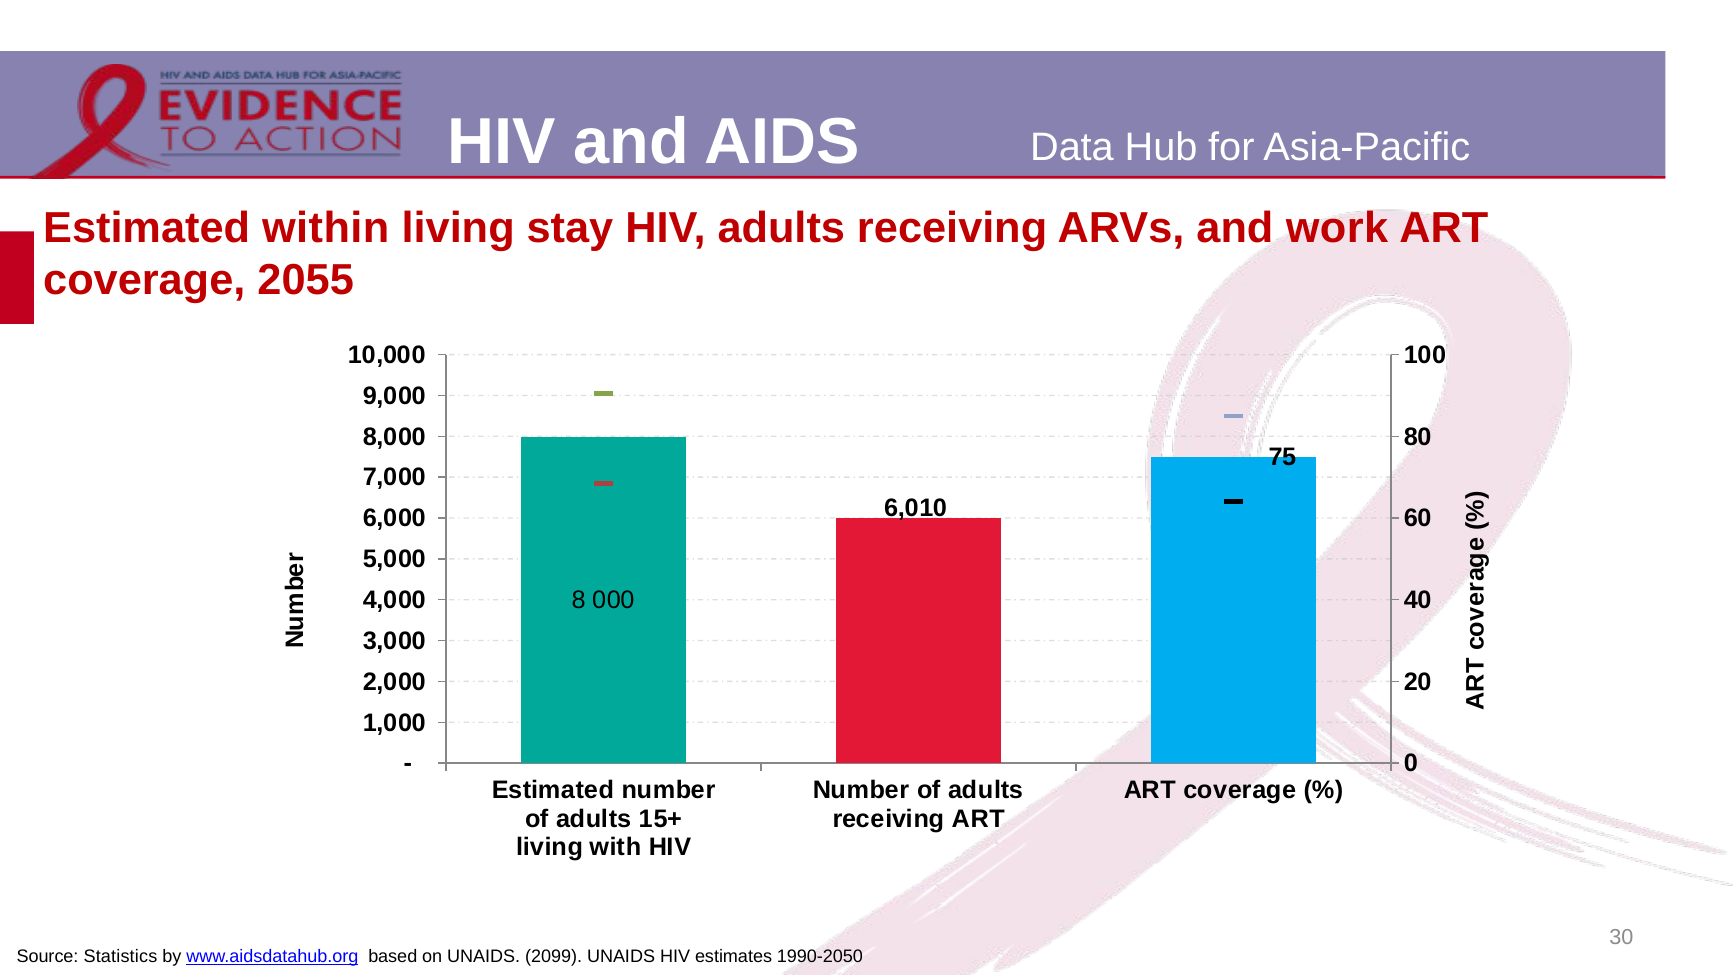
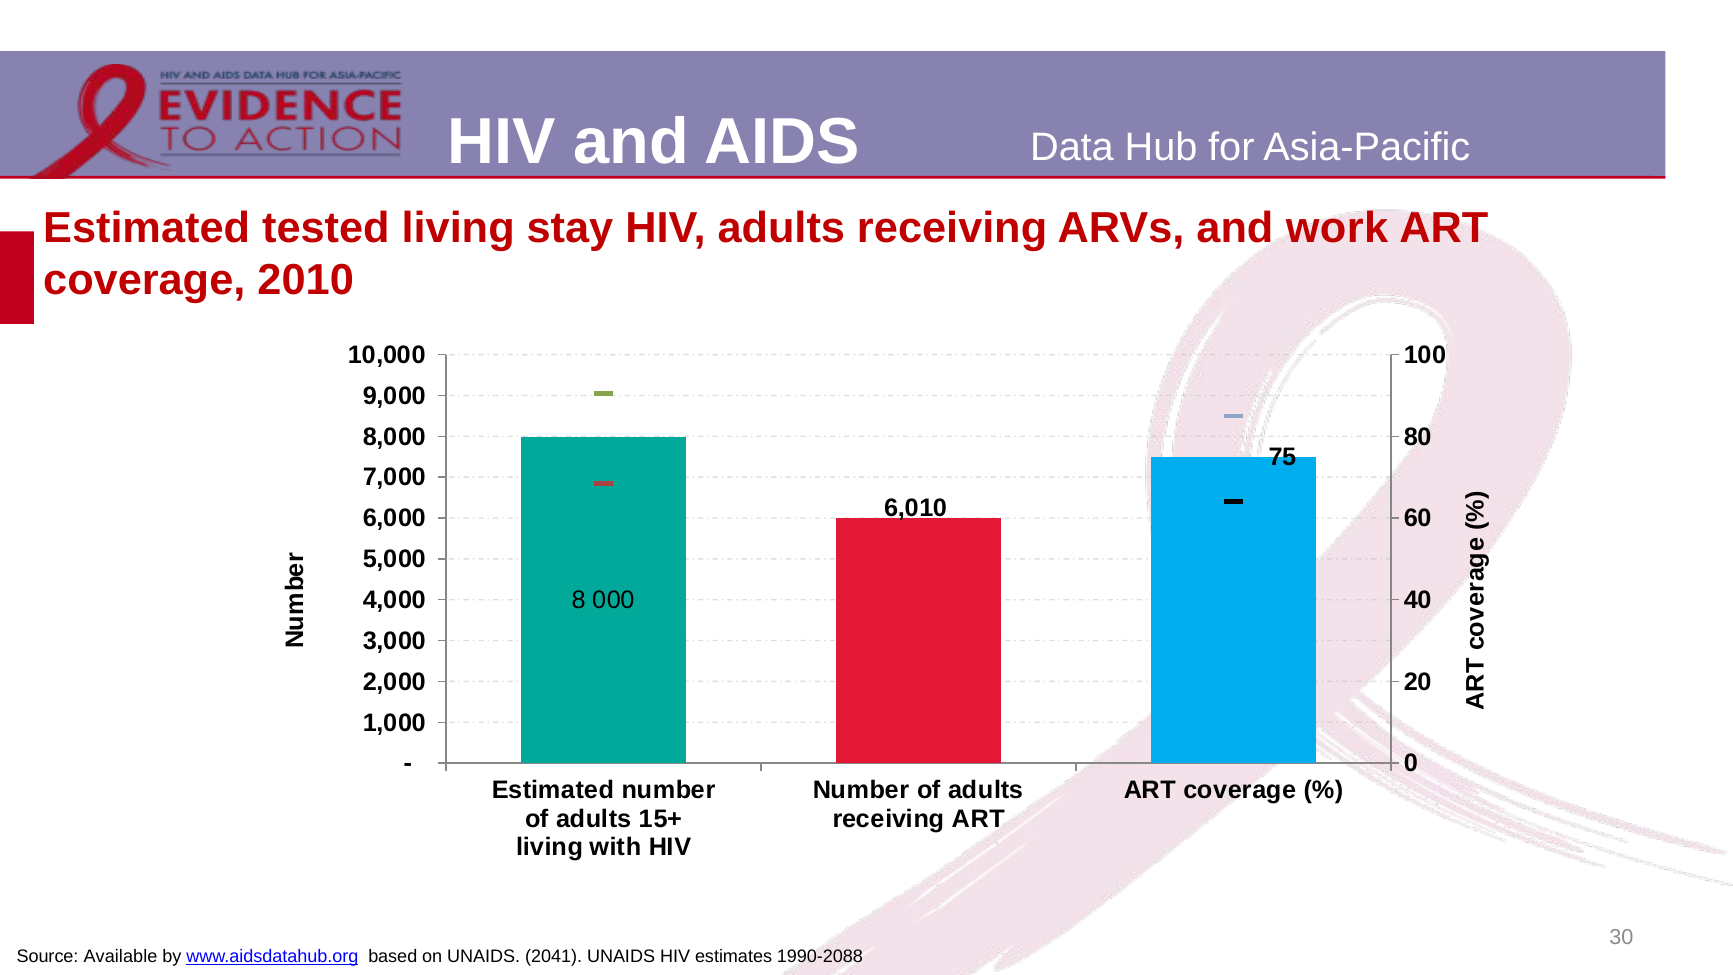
within: within -> tested (326, 228)
2055: 2055 -> 2010 (306, 280)
Statistics: Statistics -> Available (121, 957)
2099: 2099 -> 2041 (554, 957)
1990-2050: 1990-2050 -> 1990-2088 (820, 957)
